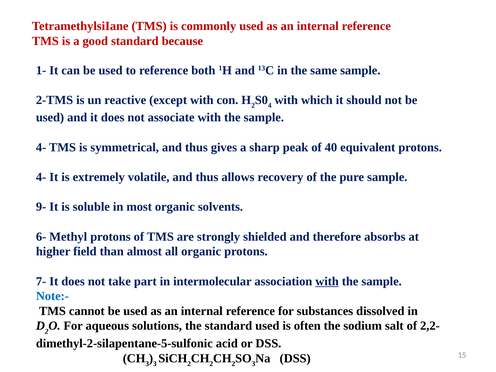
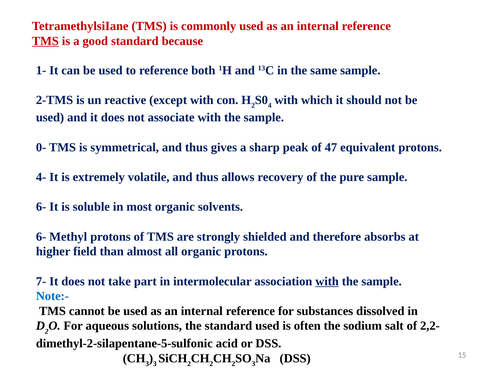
TMS underline: none -> present (45, 41)
4-: 4- -> 0- (41, 147)
40: 40 -> 47 (331, 147)
9-: 9- -> 6- (41, 207)
